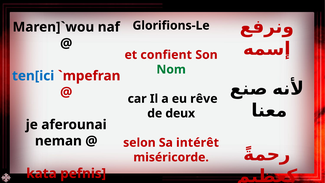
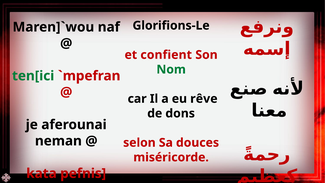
ten[ici colour: blue -> green (33, 76)
deux: deux -> dons (180, 113)
intérêt: intérêt -> douces (198, 143)
